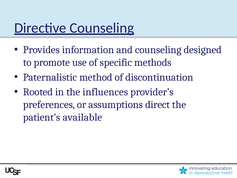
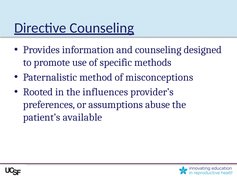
discontinuation: discontinuation -> misconceptions (159, 77)
direct: direct -> abuse (158, 105)
